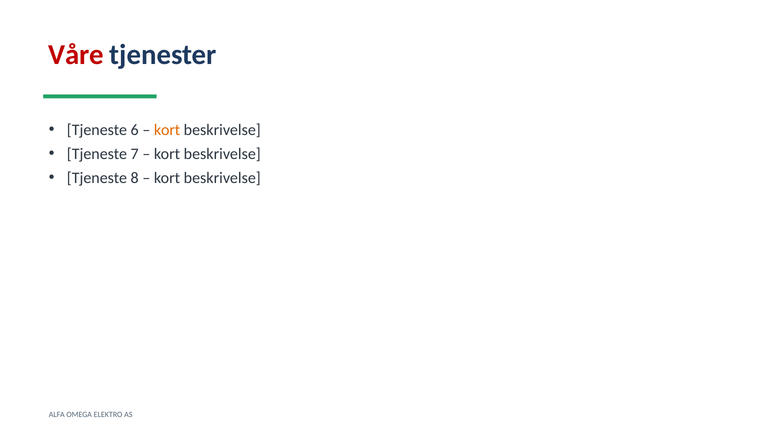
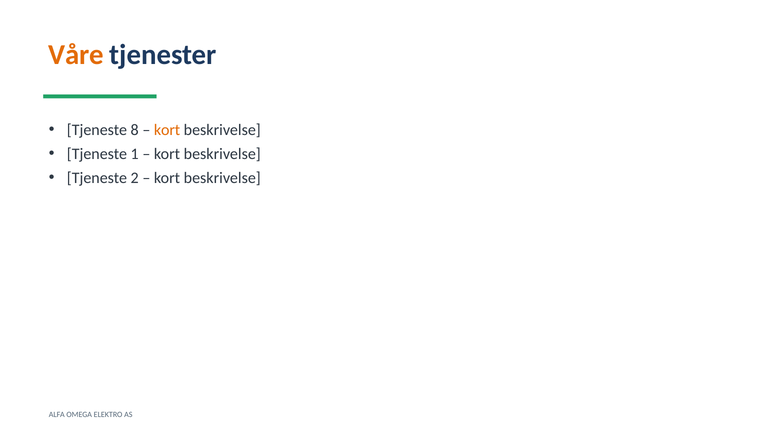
Våre colour: red -> orange (76, 55)
6: 6 -> 8 (135, 130)
7: 7 -> 1 (135, 154)
8: 8 -> 2 (135, 178)
